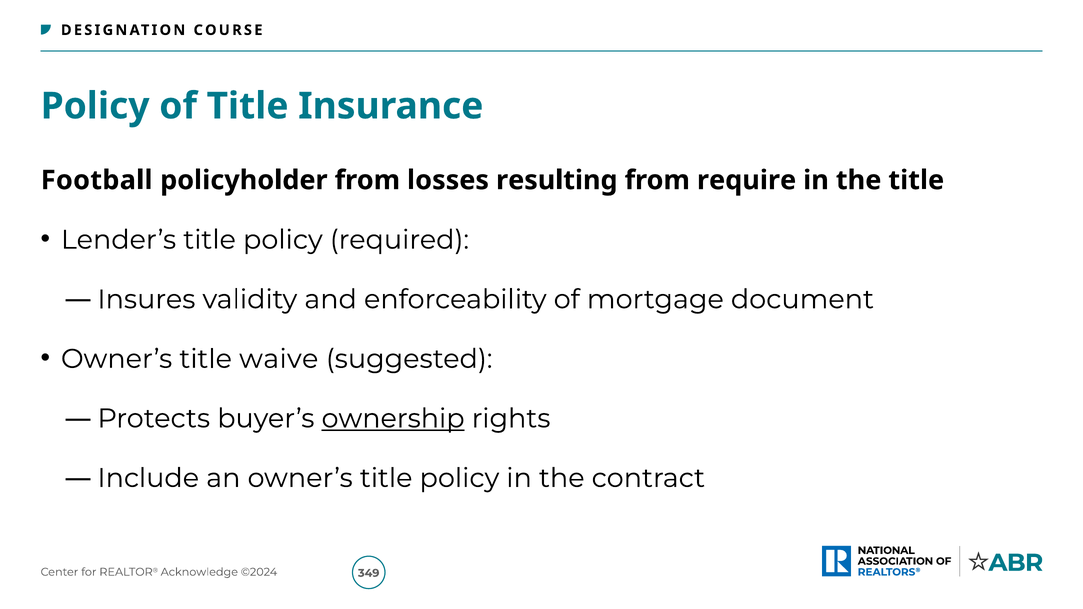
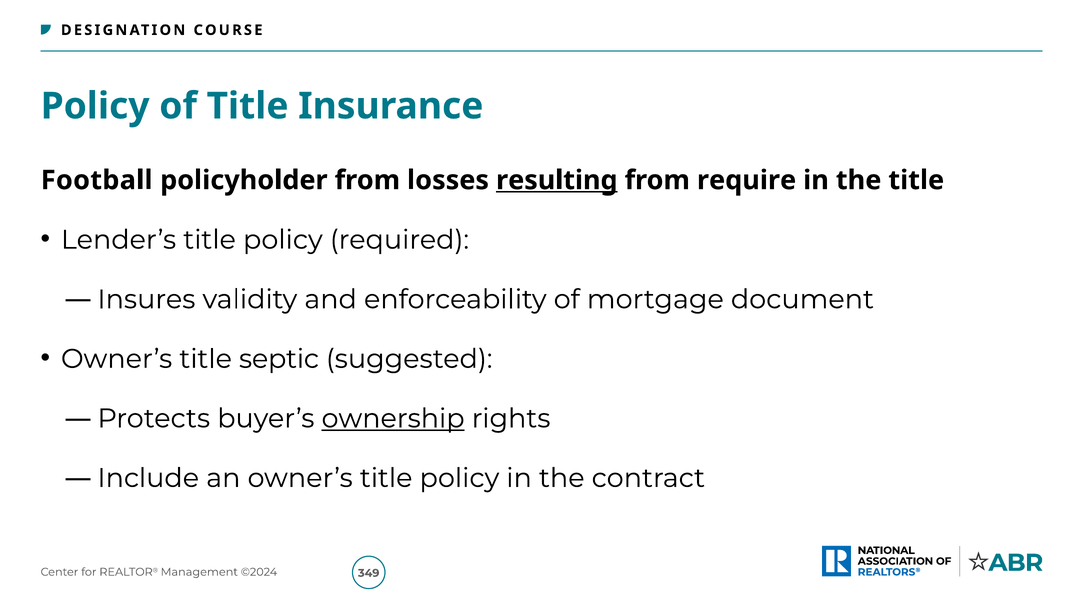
resulting underline: none -> present (557, 180)
waive: waive -> septic (279, 359)
Acknowledge: Acknowledge -> Management (199, 572)
